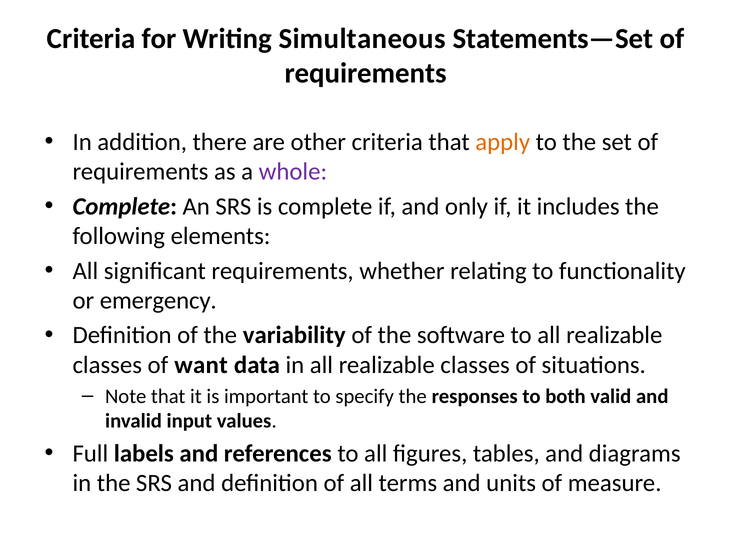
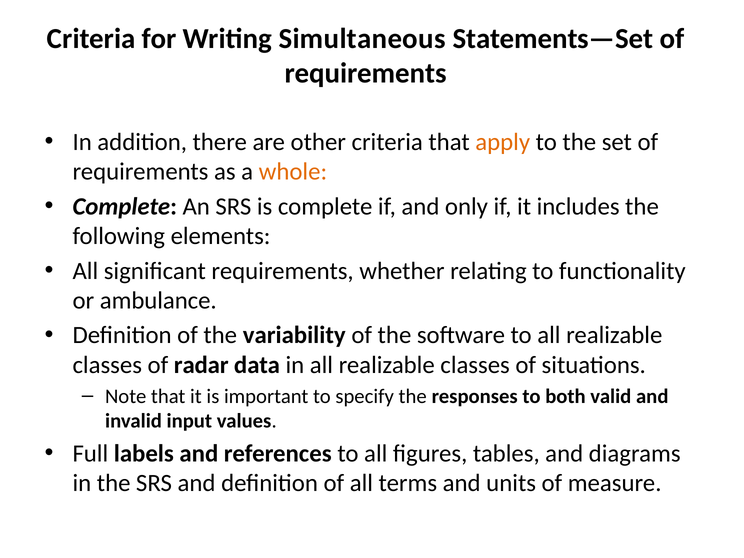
whole colour: purple -> orange (293, 172)
emergency: emergency -> ambulance (158, 301)
want: want -> radar (201, 365)
